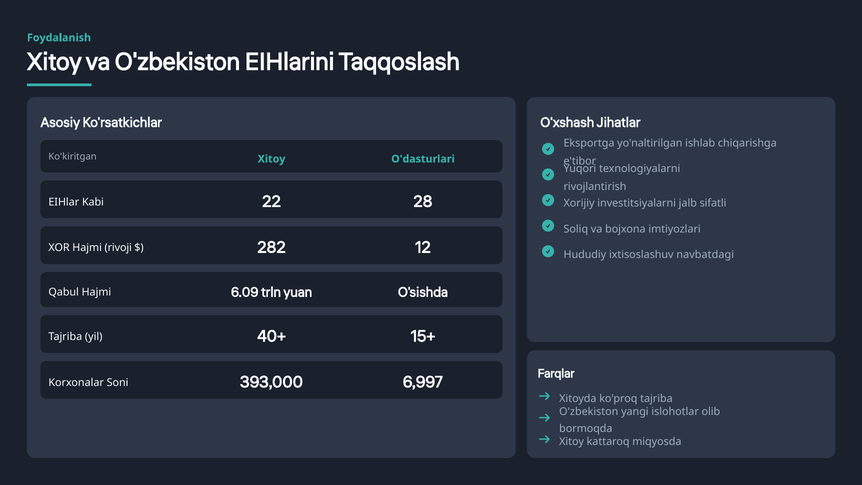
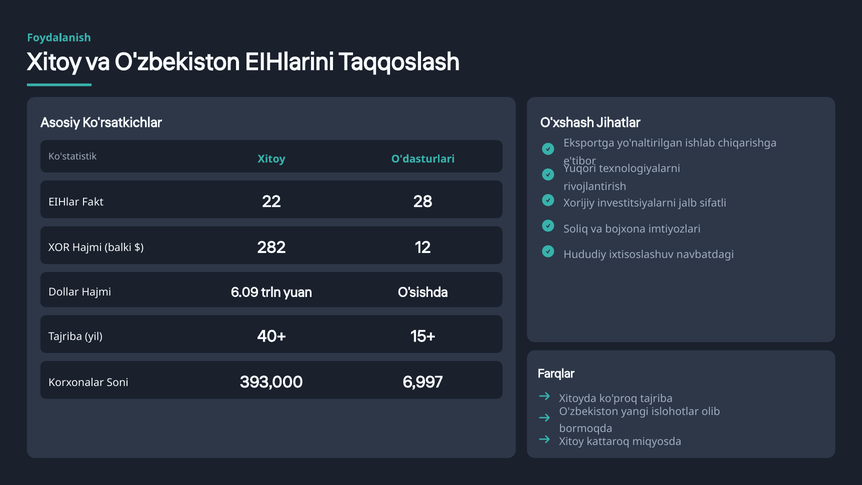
Ko'kiritgan: Ko'kiritgan -> Ko'statistik (73, 157)
Kabi: Kabi -> Fakt (93, 202)
rivoji: rivoji -> balki (118, 248)
Qabul: Qabul -> Dollar (64, 292)
